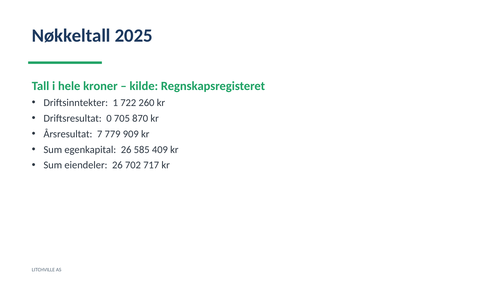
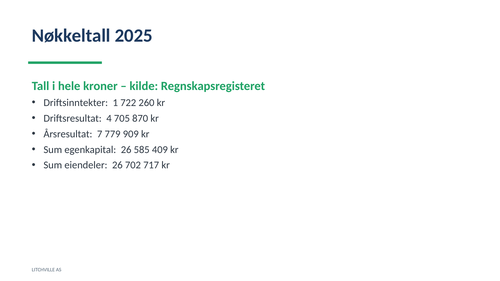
0: 0 -> 4 (109, 118)
